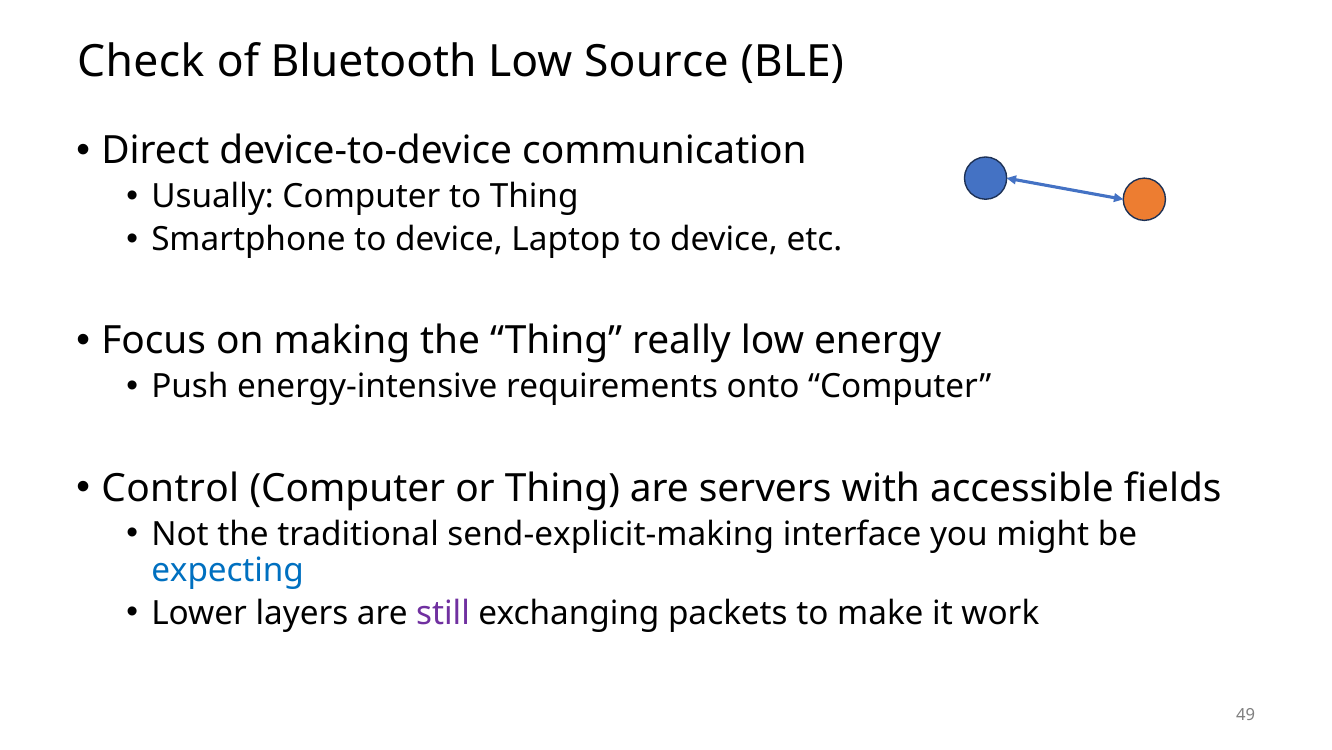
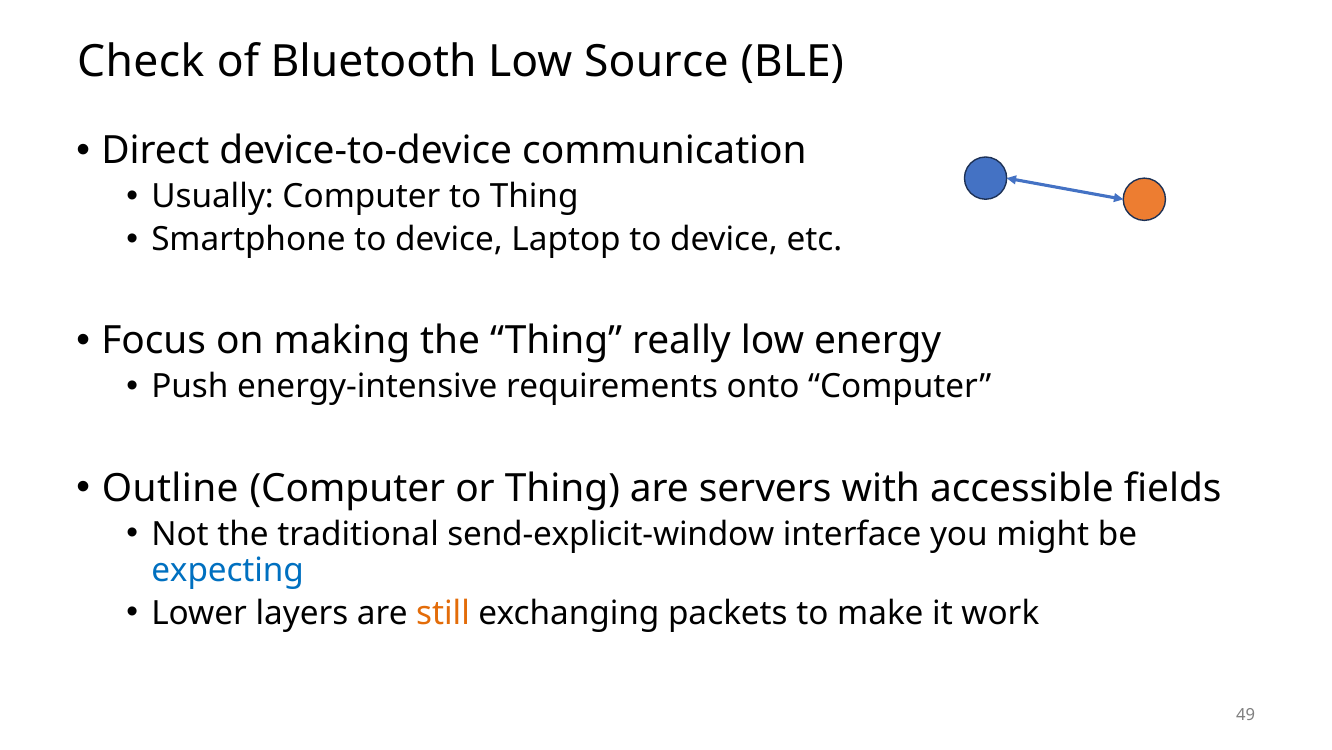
Control: Control -> Outline (170, 488)
send-explicit-making: send-explicit-making -> send-explicit-window (611, 534)
still colour: purple -> orange (443, 613)
